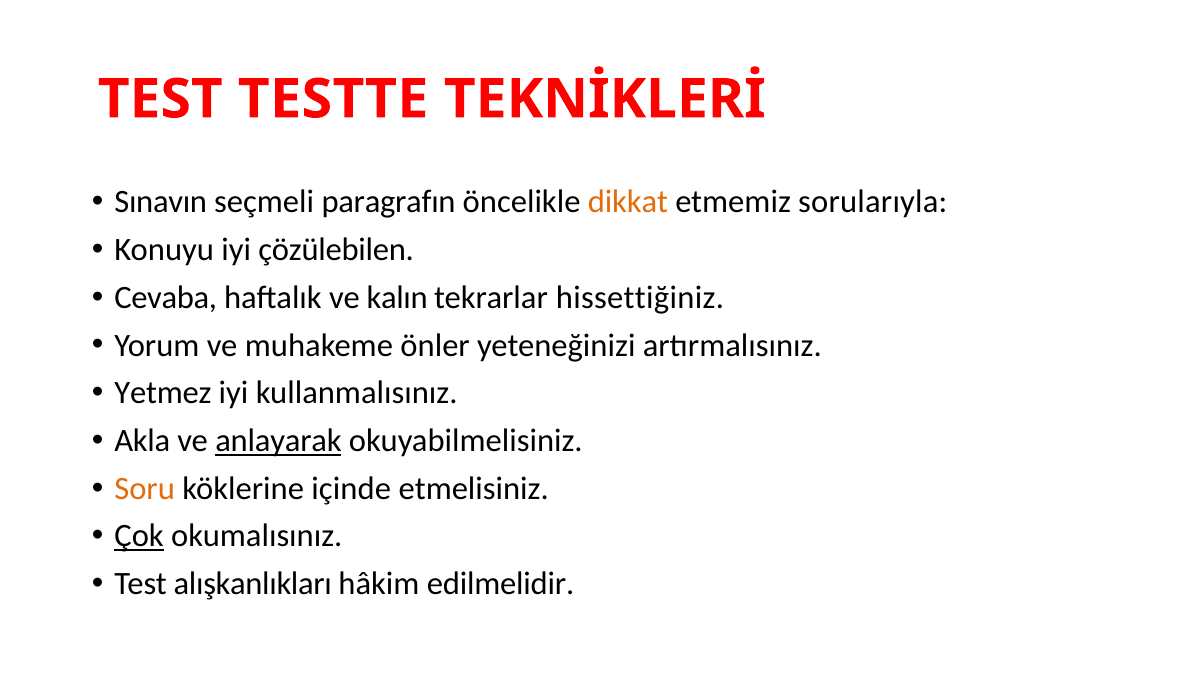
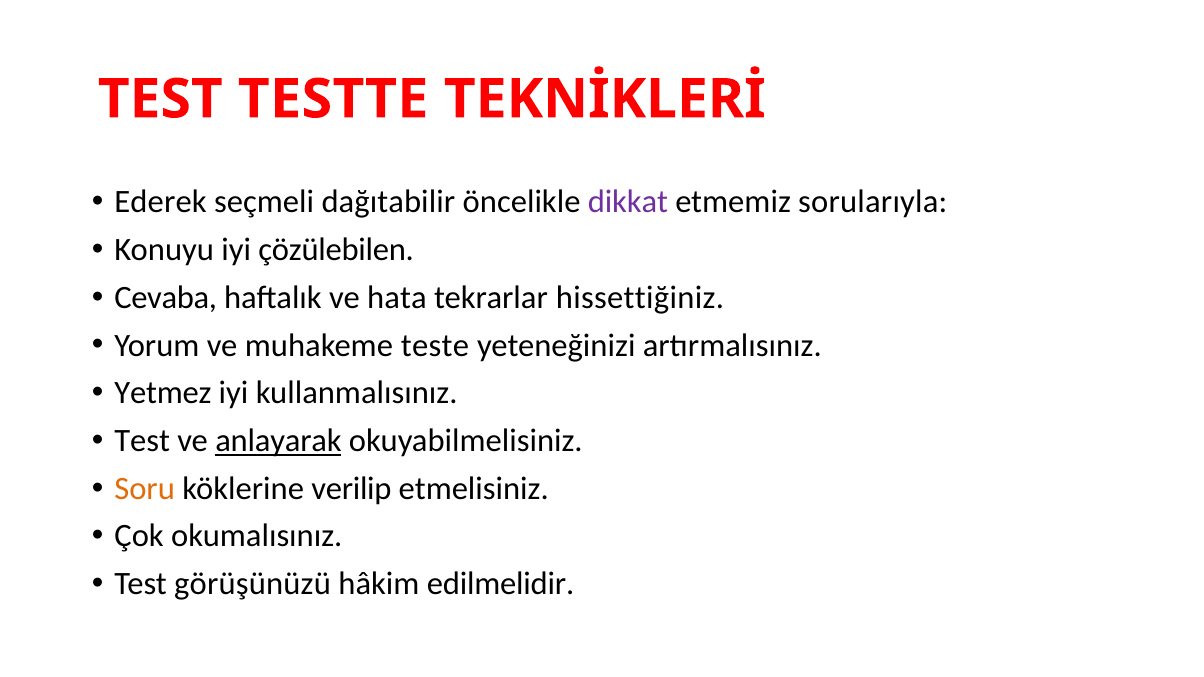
Sınavın: Sınavın -> Ederek (161, 202)
paragrafın: paragrafın -> dağıtabilir (388, 202)
dikkat colour: orange -> purple (628, 202)
kalın: kalın -> hata (397, 298)
önler: önler -> teste (435, 345)
Akla: Akla -> Test (142, 441)
içinde: içinde -> verilip (351, 489)
Çok underline: present -> none (139, 536)
alışkanlıkları: alışkanlıkları -> görüşünüzü (253, 584)
